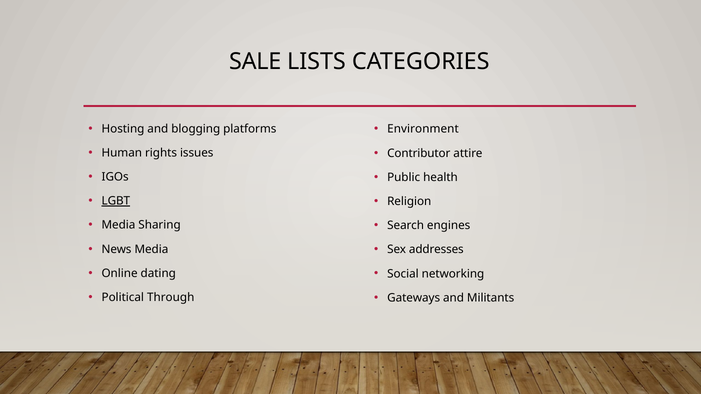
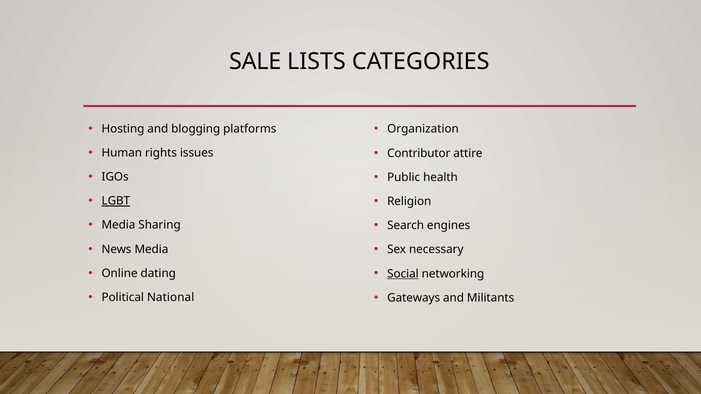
Environment: Environment -> Organization (423, 129)
addresses: addresses -> necessary (436, 250)
Social underline: none -> present (403, 274)
Through: Through -> National (171, 298)
